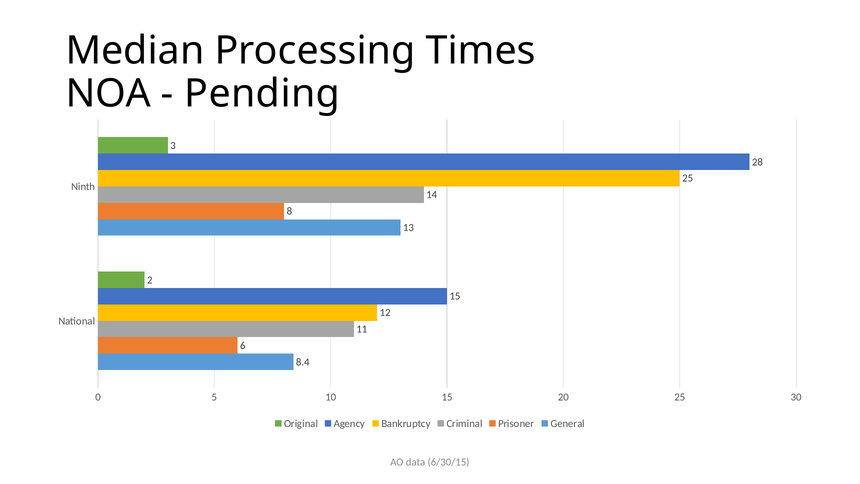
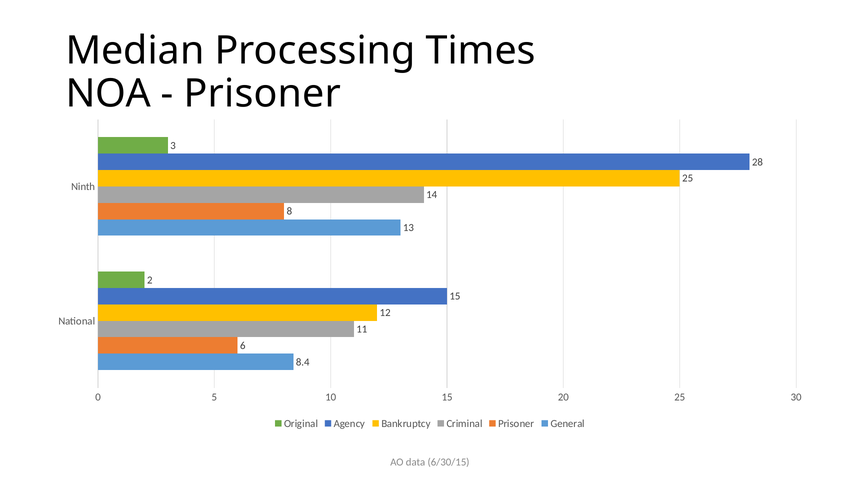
Pending: Pending -> Prisoner (262, 94)
